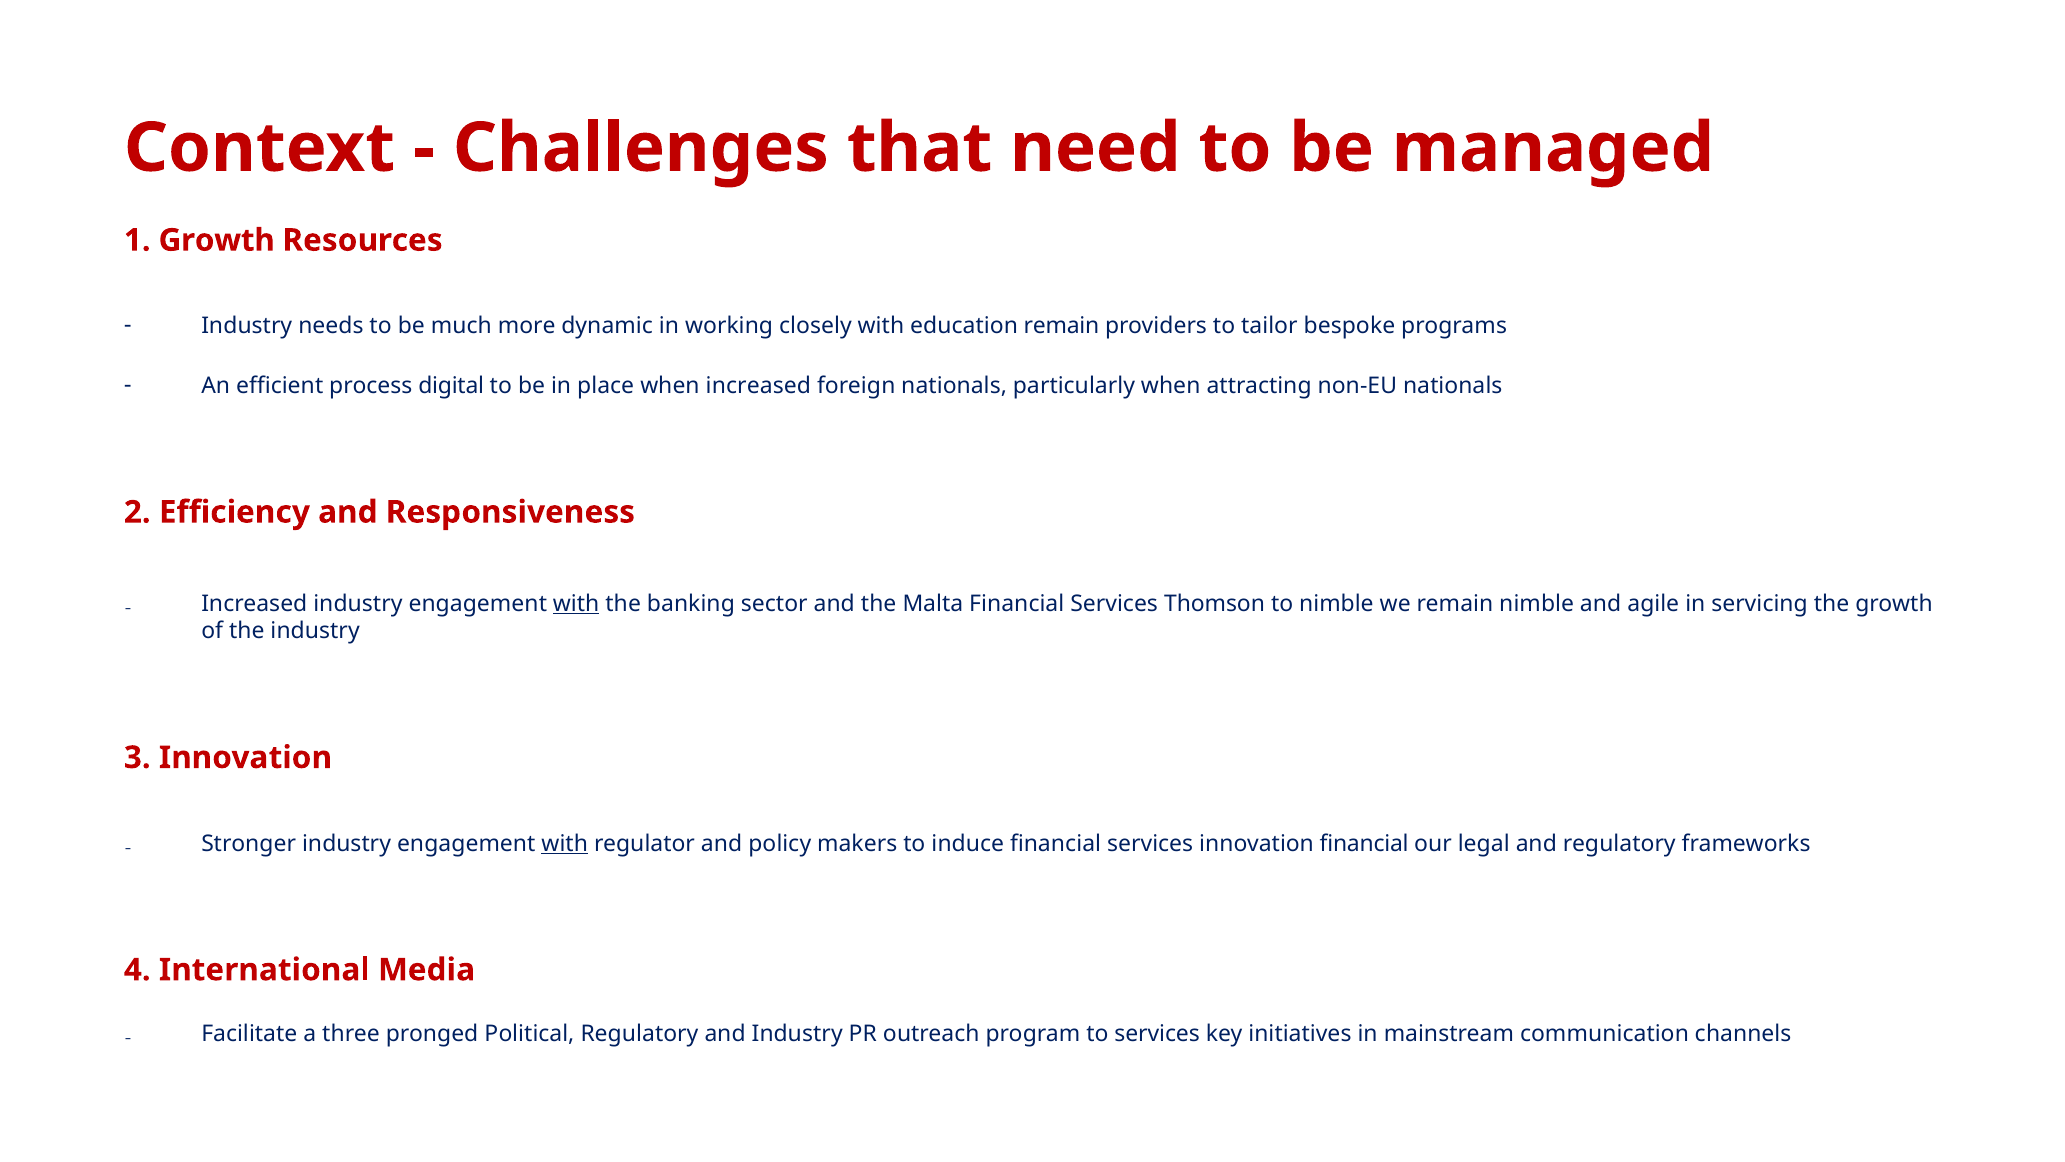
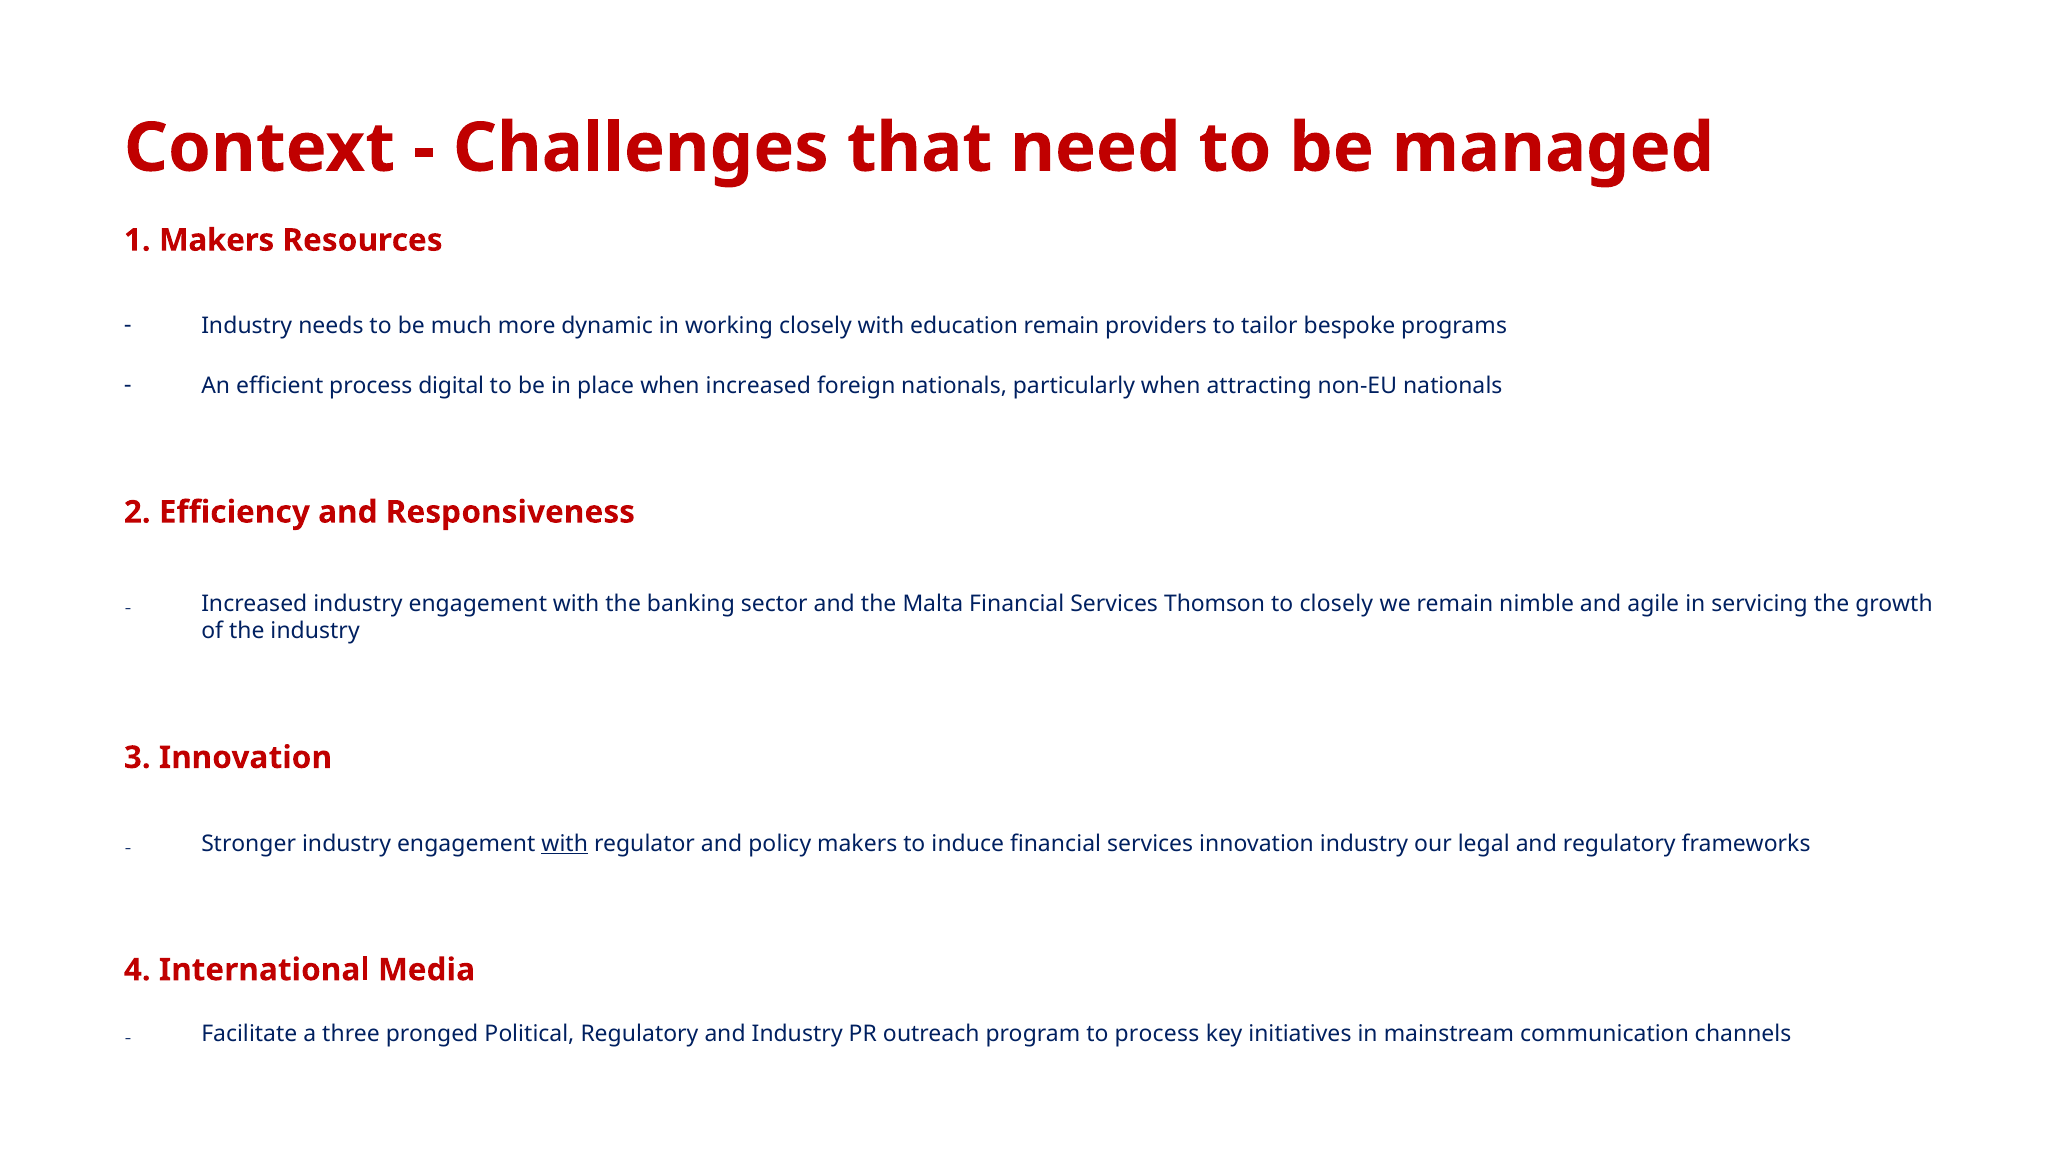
1 Growth: Growth -> Makers (217, 240)
with underline: present -> none (576, 604)
to nimble: nimble -> closely (1336, 604)
innovation financial: financial -> industry (1364, 843)
to services: services -> process (1157, 1034)
